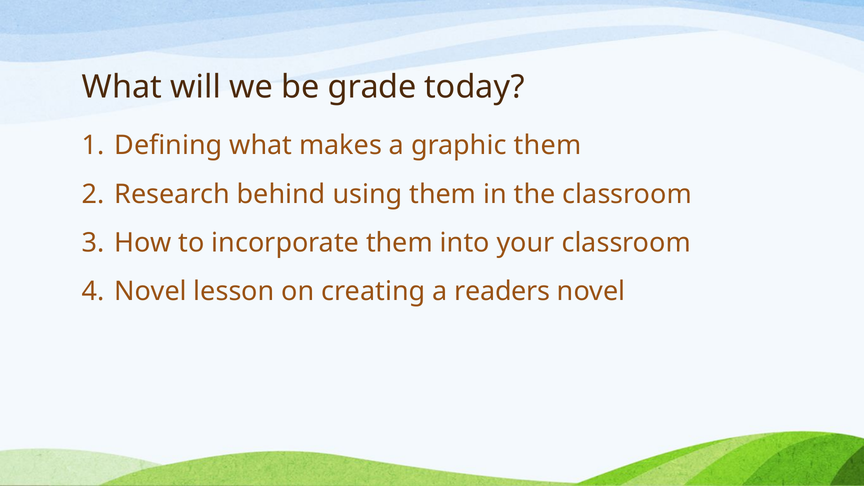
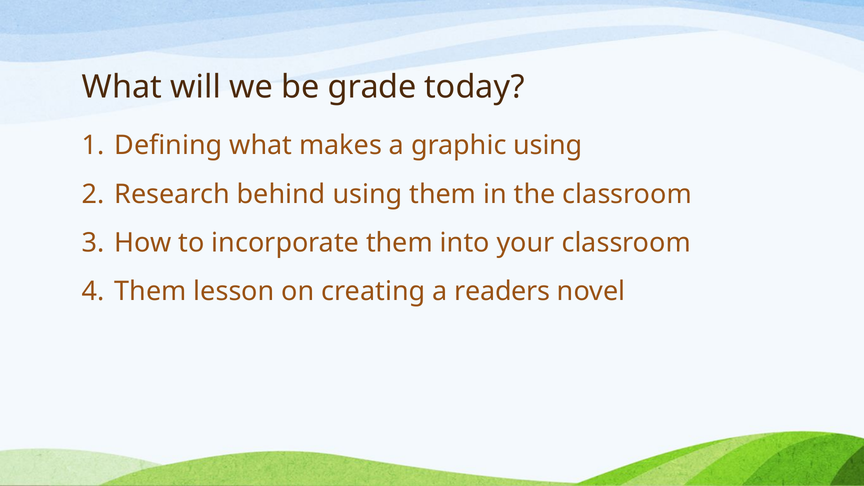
graphic them: them -> using (548, 146)
Novel: Novel -> Them (150, 291)
